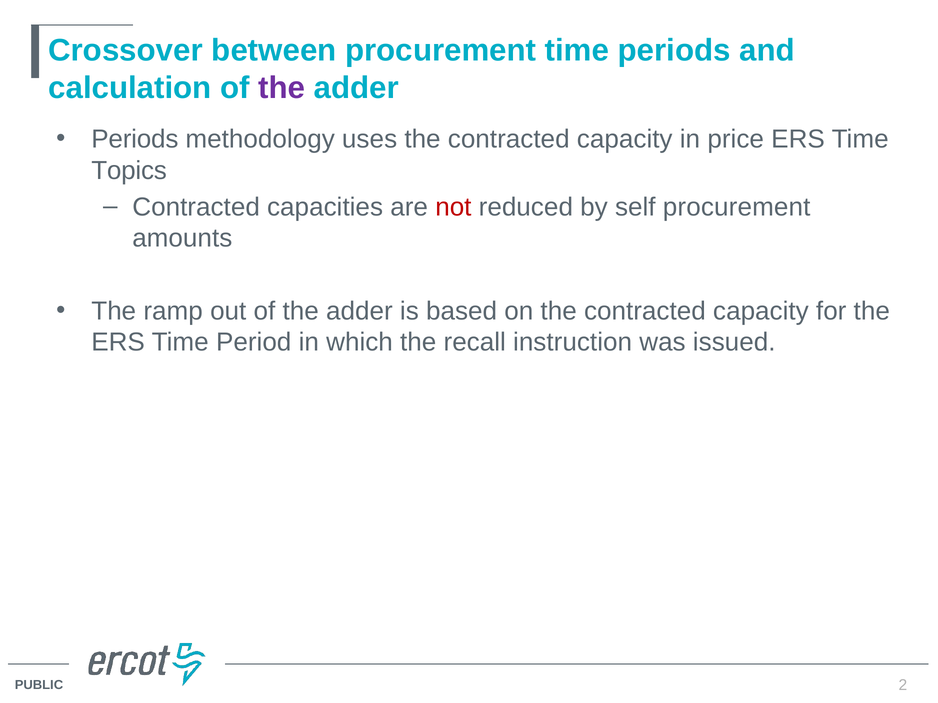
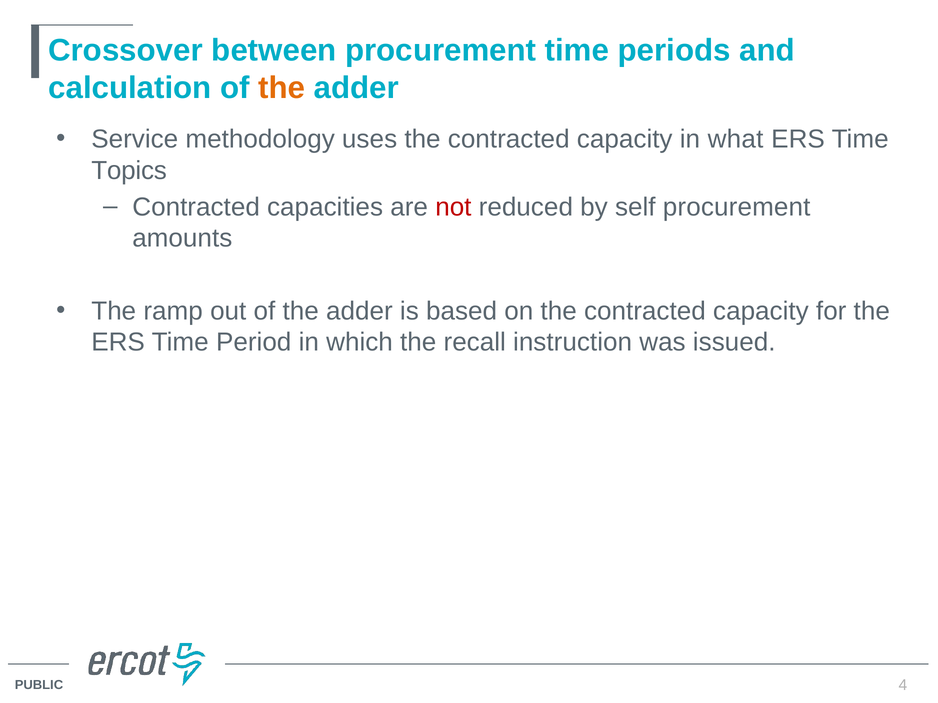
the colour: purple -> orange (282, 88)
Periods: Periods -> Service (135, 139)
price: price -> what (736, 139)
2: 2 -> 4 (903, 685)
